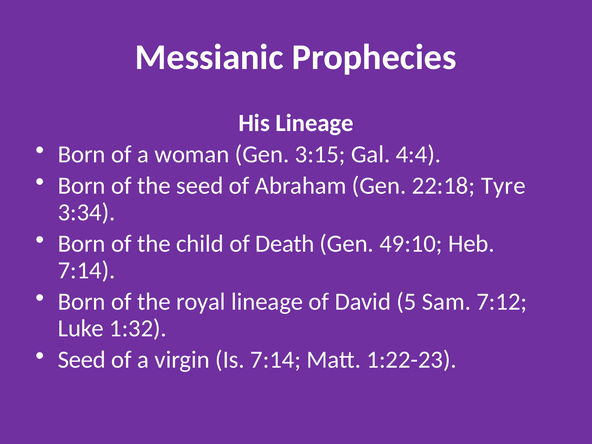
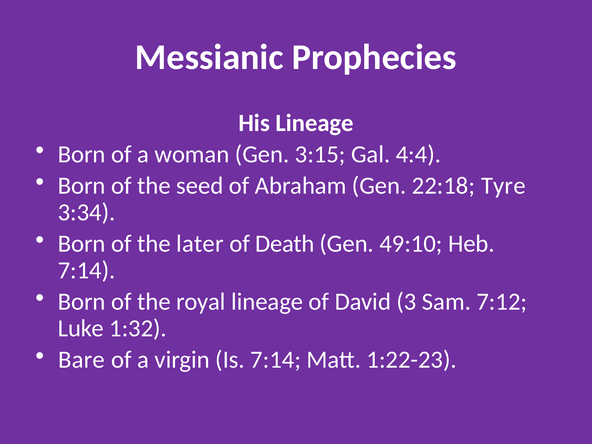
child: child -> later (200, 244)
5: 5 -> 3 (406, 302)
Seed: Seed -> Bare (82, 360)
